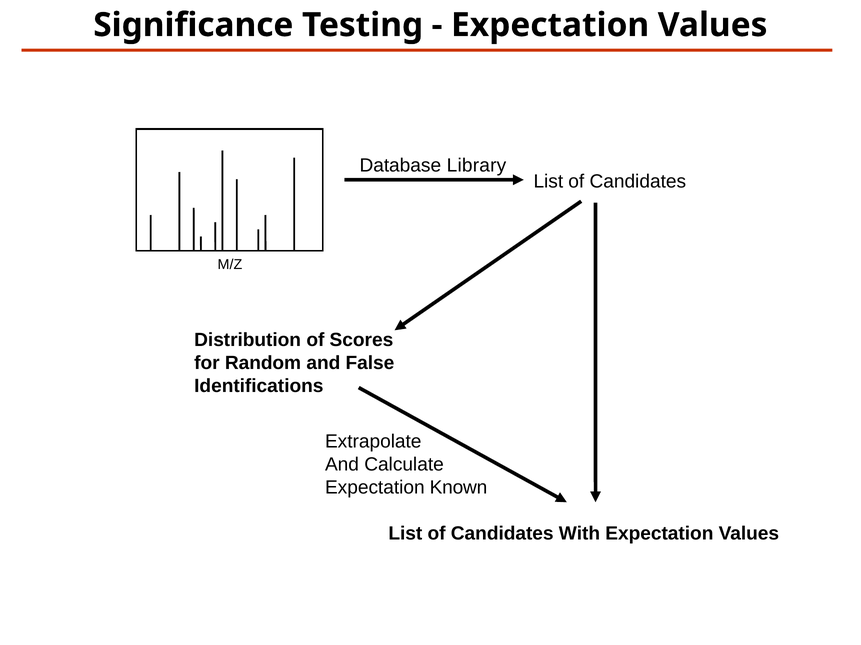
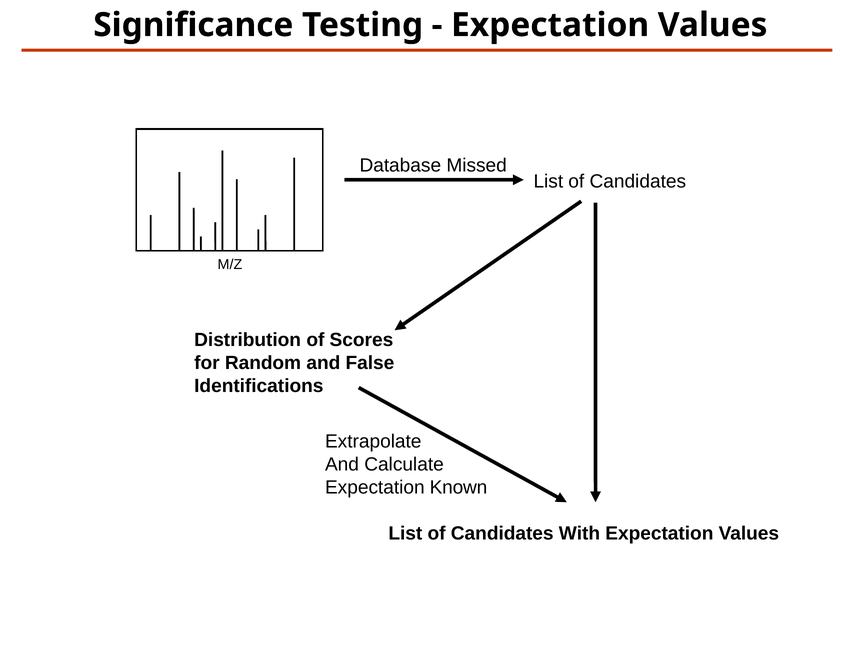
Library: Library -> Missed (477, 166)
